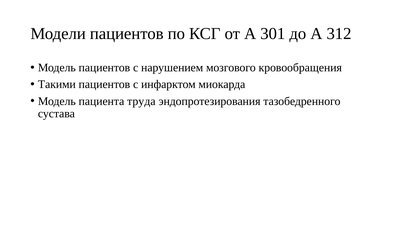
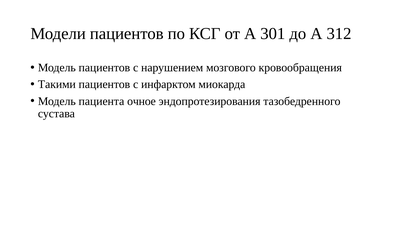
труда: труда -> очное (141, 101)
